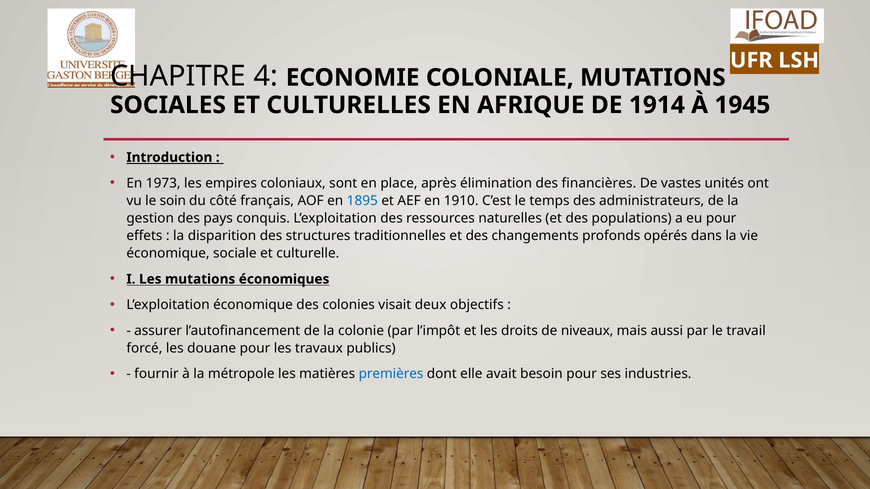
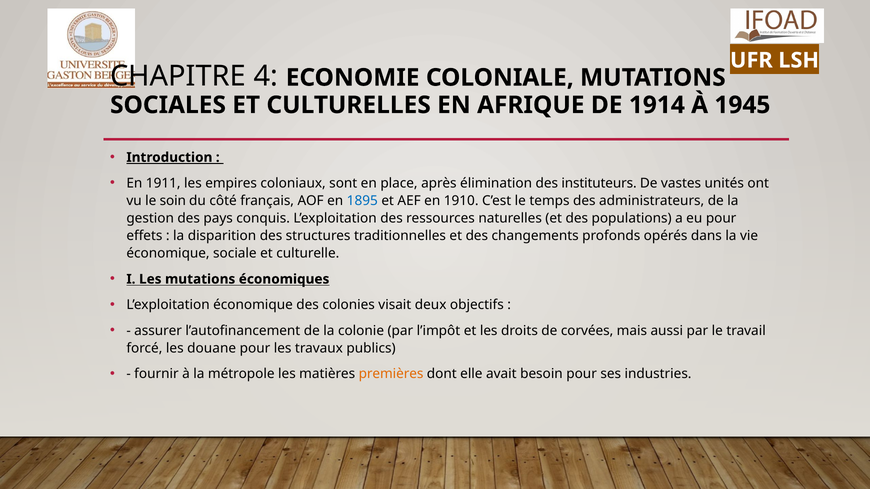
1973: 1973 -> 1911 (163, 183)
financières: financières -> instituteurs (599, 183)
niveaux: niveaux -> corvées (587, 331)
premières colour: blue -> orange (391, 374)
